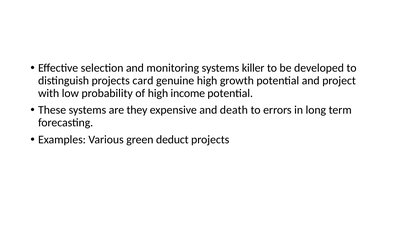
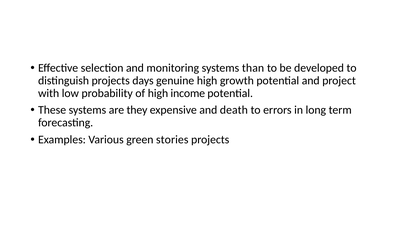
killer: killer -> than (253, 68)
card: card -> days (143, 80)
deduct: deduct -> stories (172, 139)
